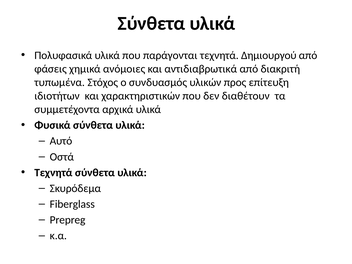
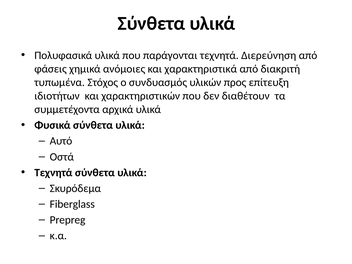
Δημιουργού: Δημιουργού -> Διερεύνηση (269, 55)
αντιδιαβρωτικά: αντιδιαβρωτικά -> χαρακτηριστικά (201, 69)
